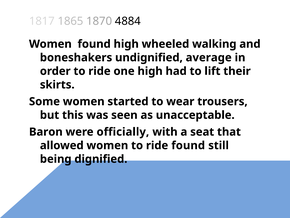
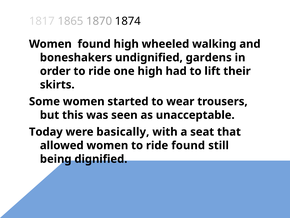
4884: 4884 -> 1874 (128, 21)
average: average -> gardens (209, 57)
Baron: Baron -> Today (46, 132)
officially: officially -> basically (123, 132)
